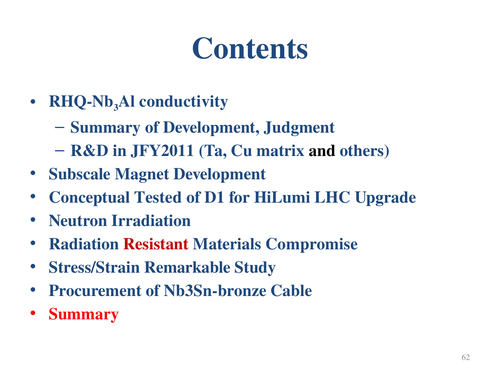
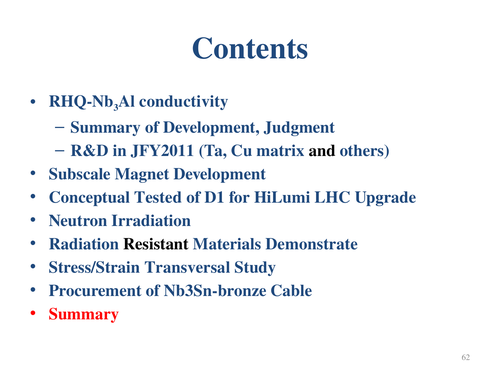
Resistant colour: red -> black (156, 244)
Compromise: Compromise -> Demonstrate (312, 244)
Remarkable: Remarkable -> Transversal (187, 267)
